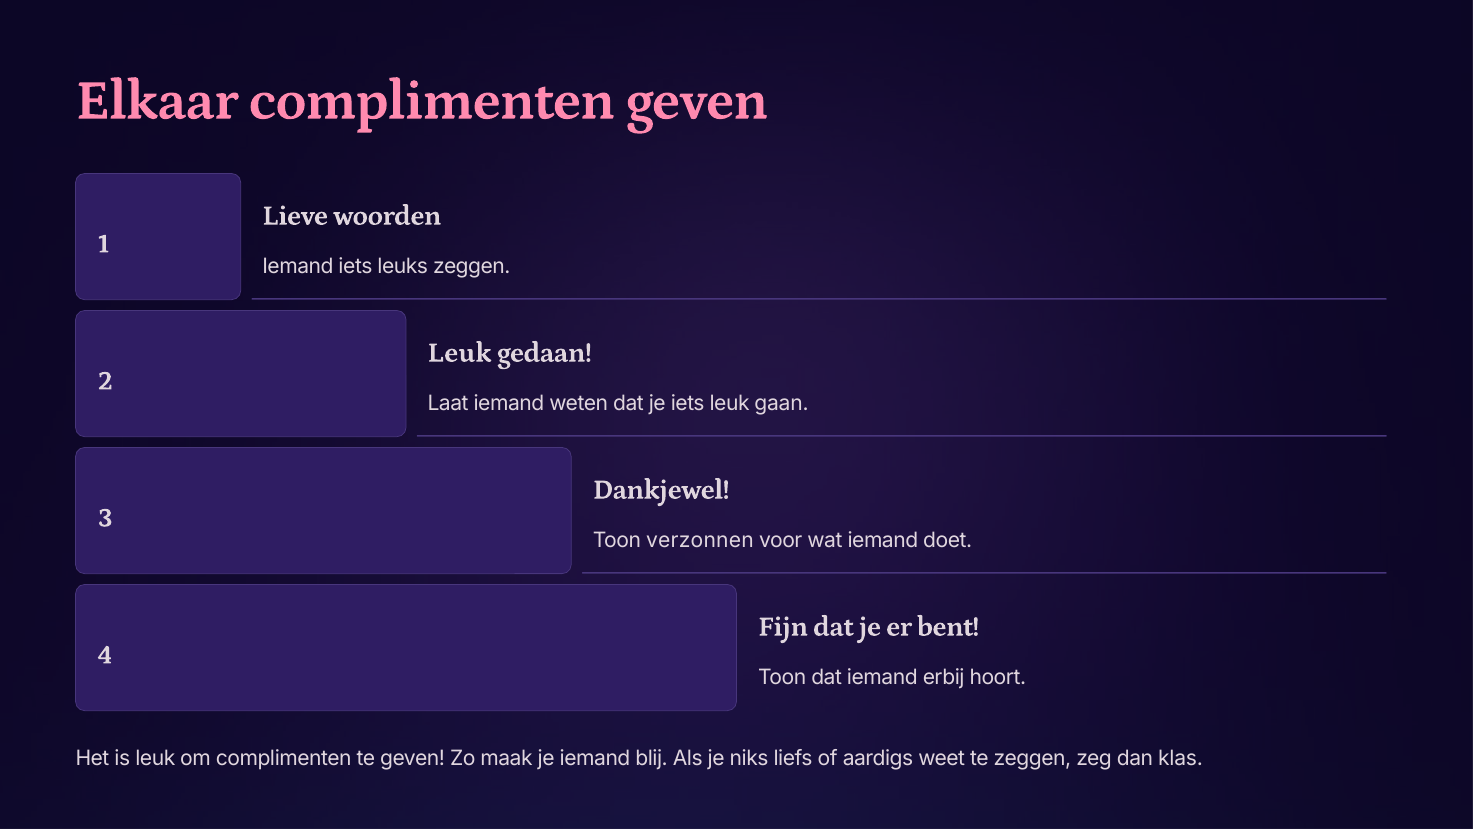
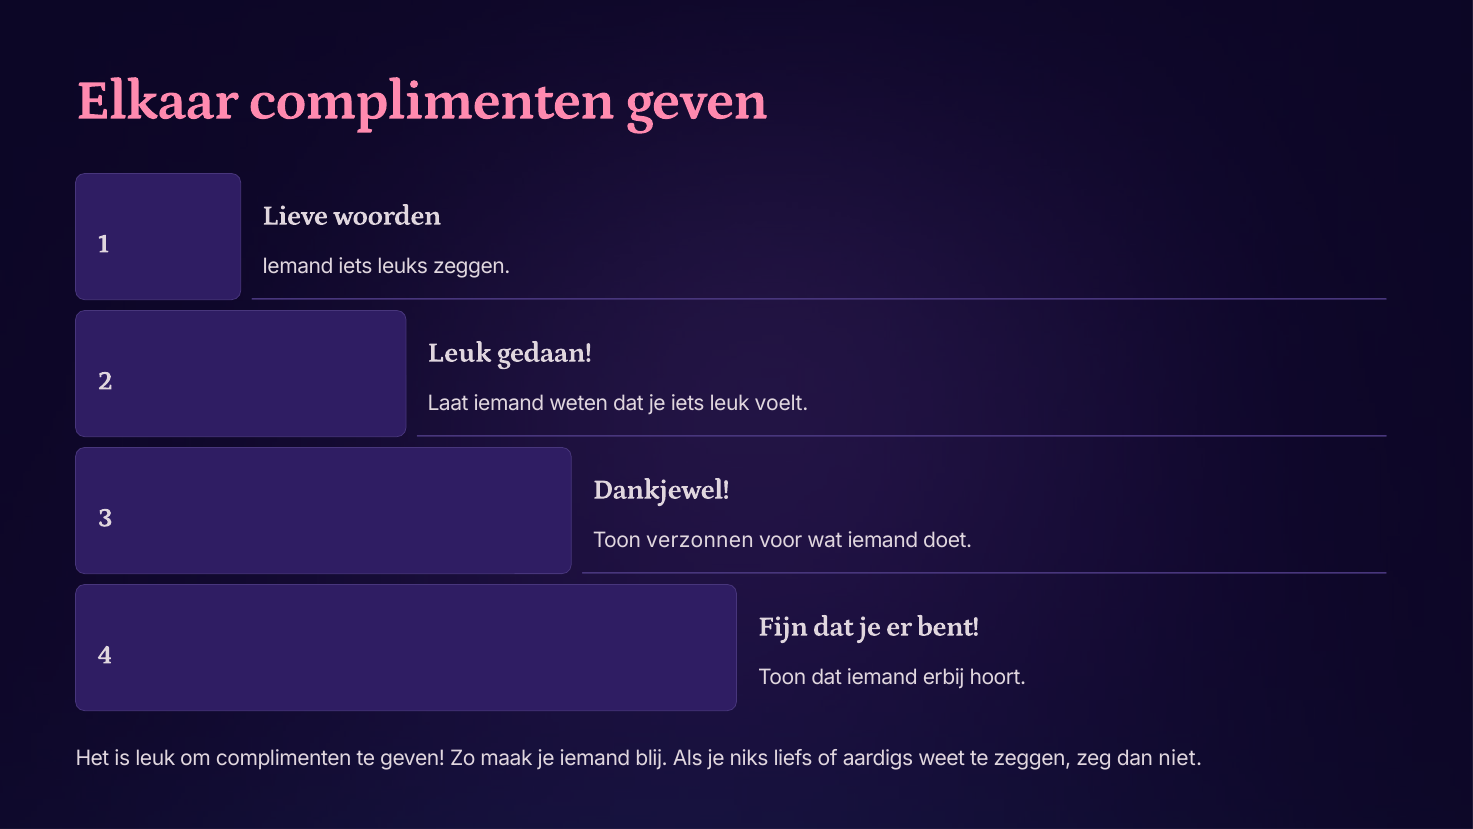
gaan: gaan -> voelt (781, 404)
klas: klas -> niet (1180, 758)
